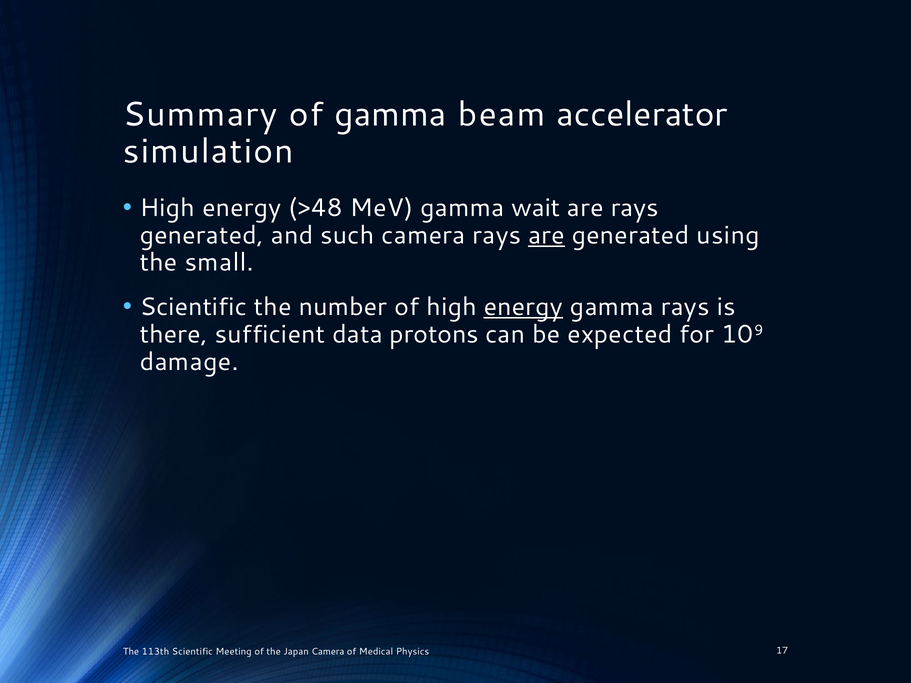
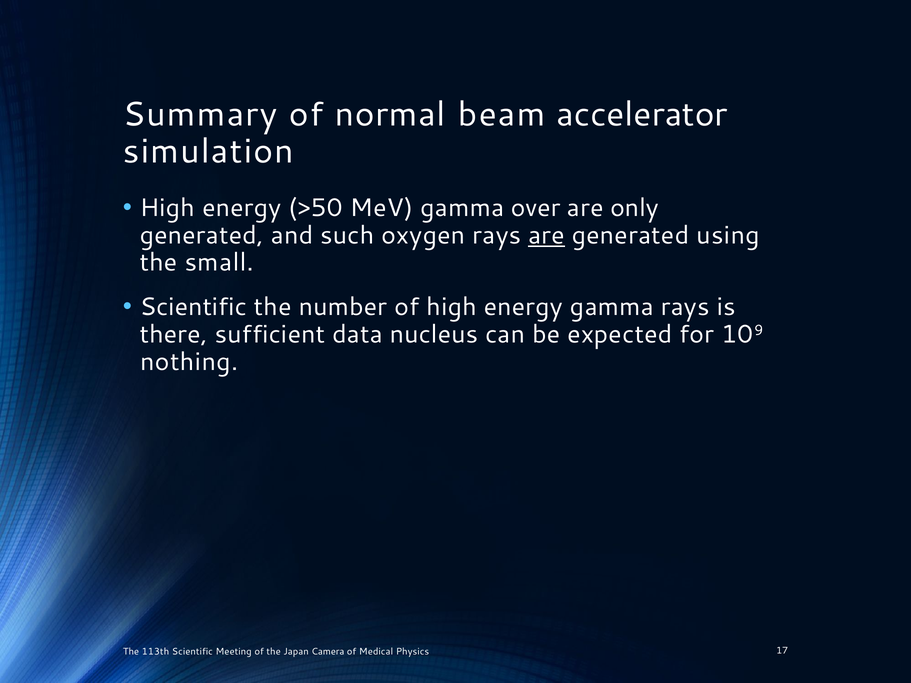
of gamma: gamma -> normal (390, 114)
>48: >48 -> >50 (316, 208)
wait: wait -> over (536, 208)
are rays: rays -> only (635, 208)
such camera: camera -> oxygen (423, 235)
energy underline: present -> none (523, 307)
protons: protons -> nucleus (434, 334)
damage: damage -> nothing (189, 362)
